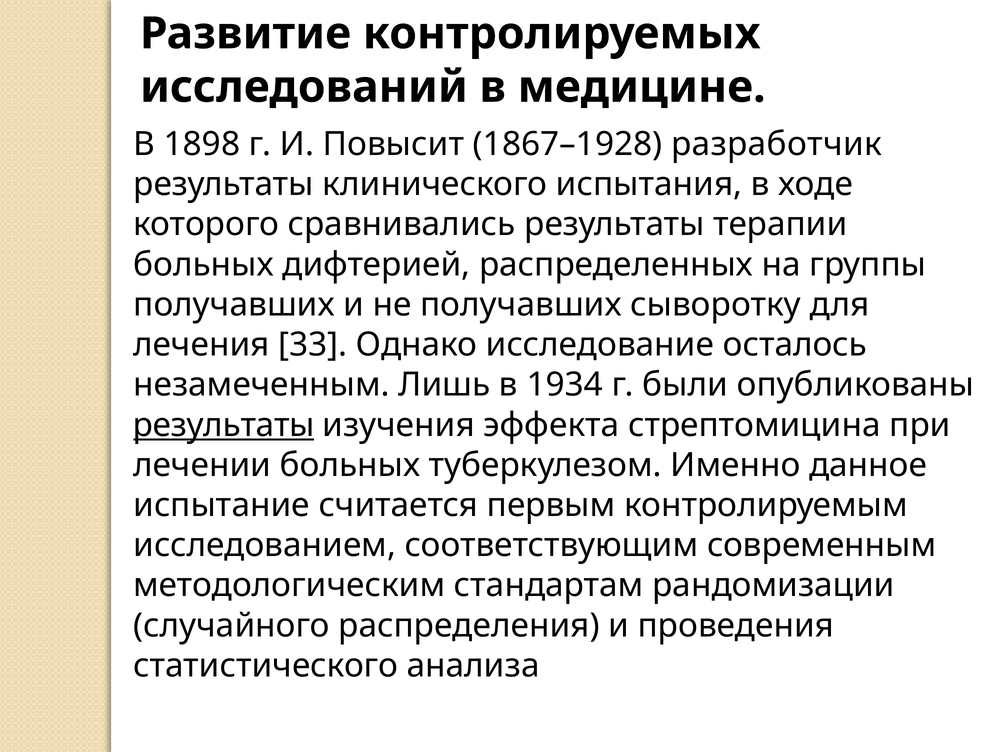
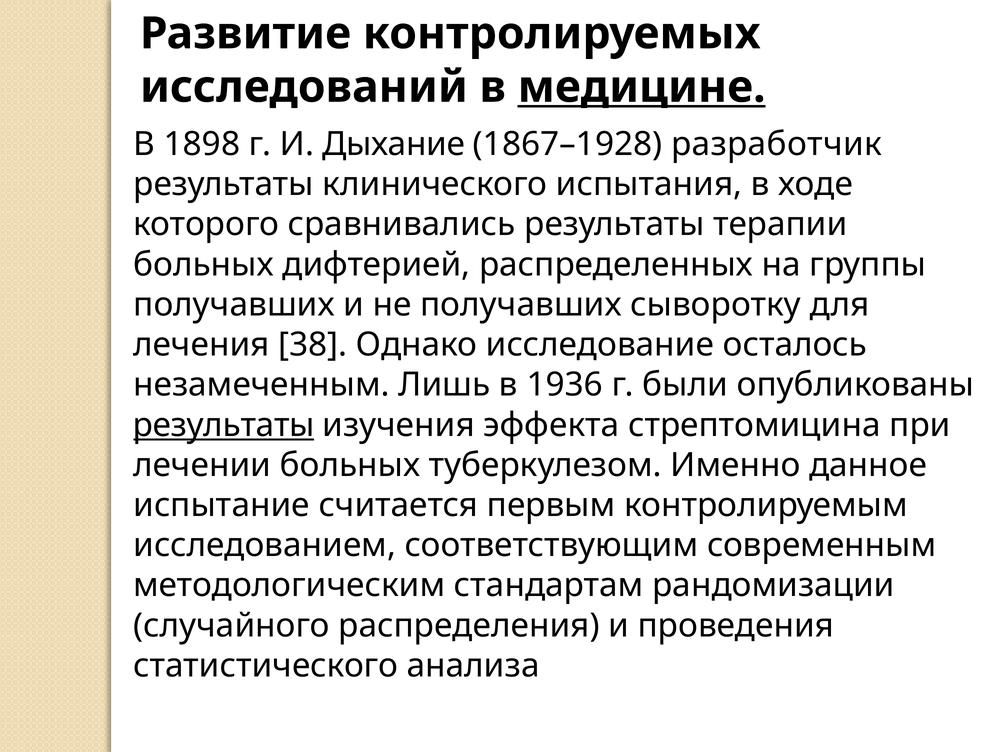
медицине underline: none -> present (642, 87)
Повысит: Повысит -> Дыхание (394, 144)
33: 33 -> 38 (313, 345)
1934: 1934 -> 1936 (565, 385)
